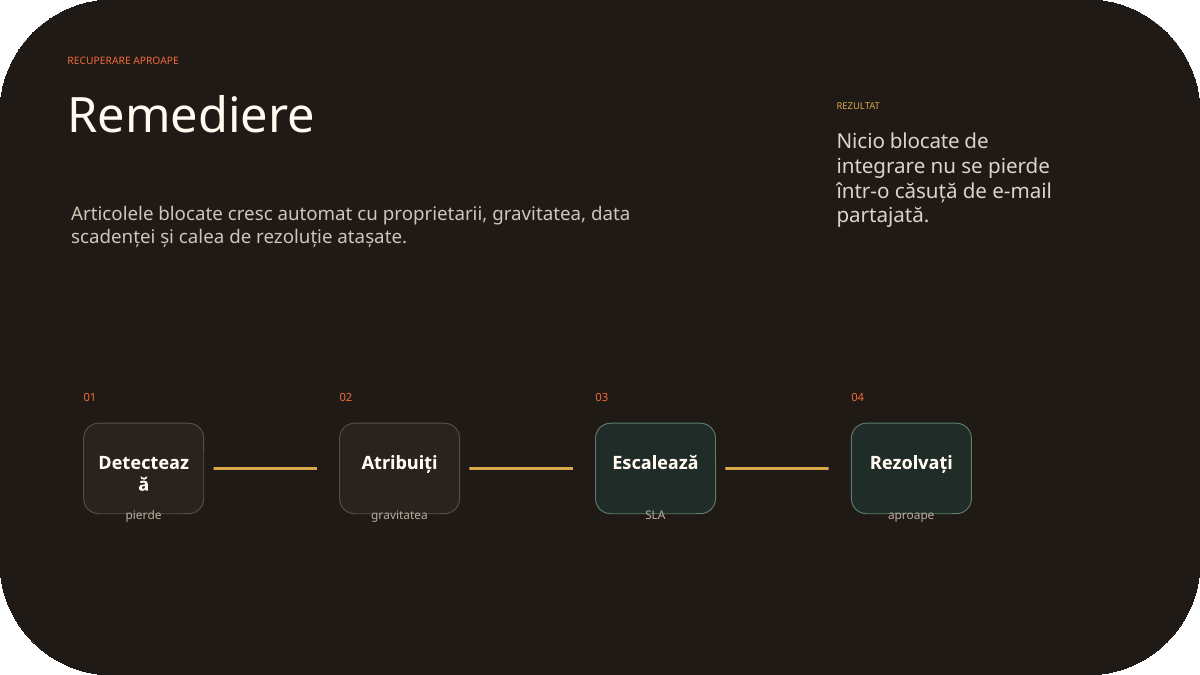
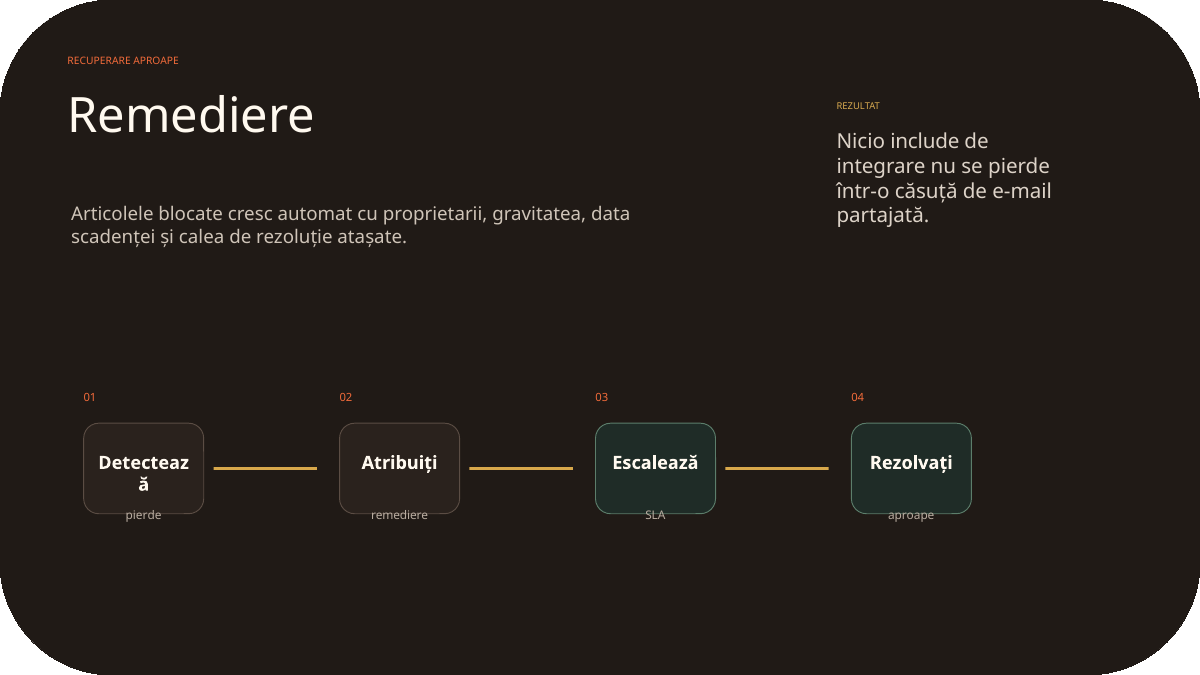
Nicio blocate: blocate -> include (925, 142)
gravitatea: gravitatea -> remediere (400, 516)
